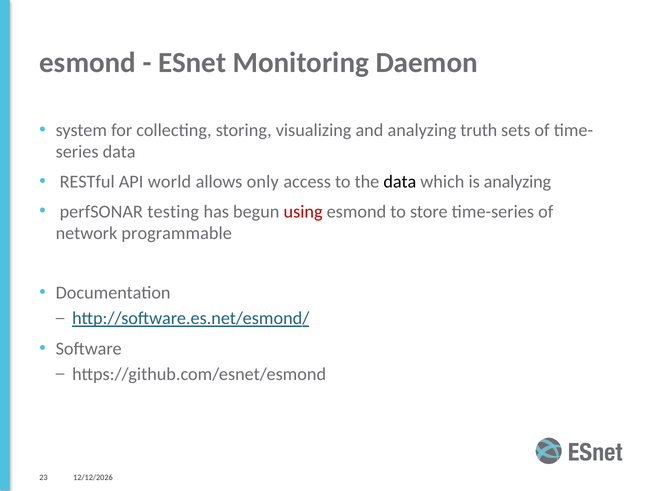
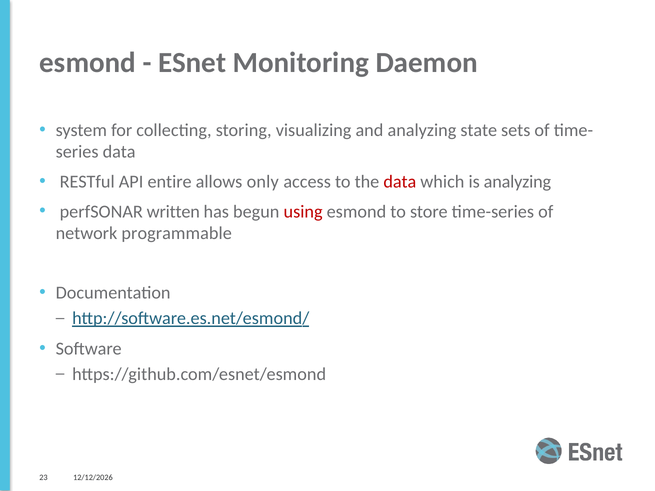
truth: truth -> state (479, 130)
world: world -> entire (170, 182)
data colour: black -> red (400, 182)
testing: testing -> written (173, 212)
